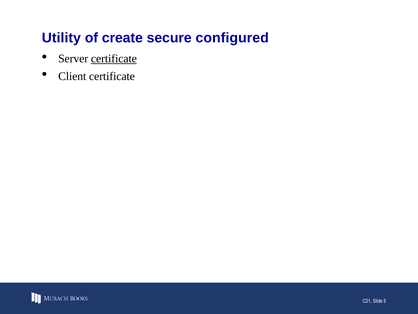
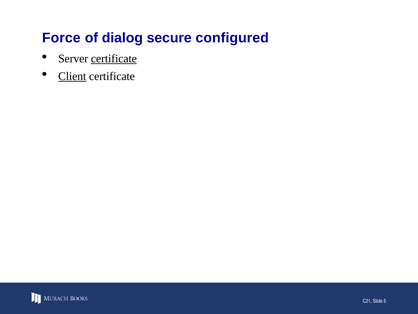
Utility: Utility -> Force (61, 38)
create: create -> dialog (122, 38)
Client underline: none -> present (72, 76)
